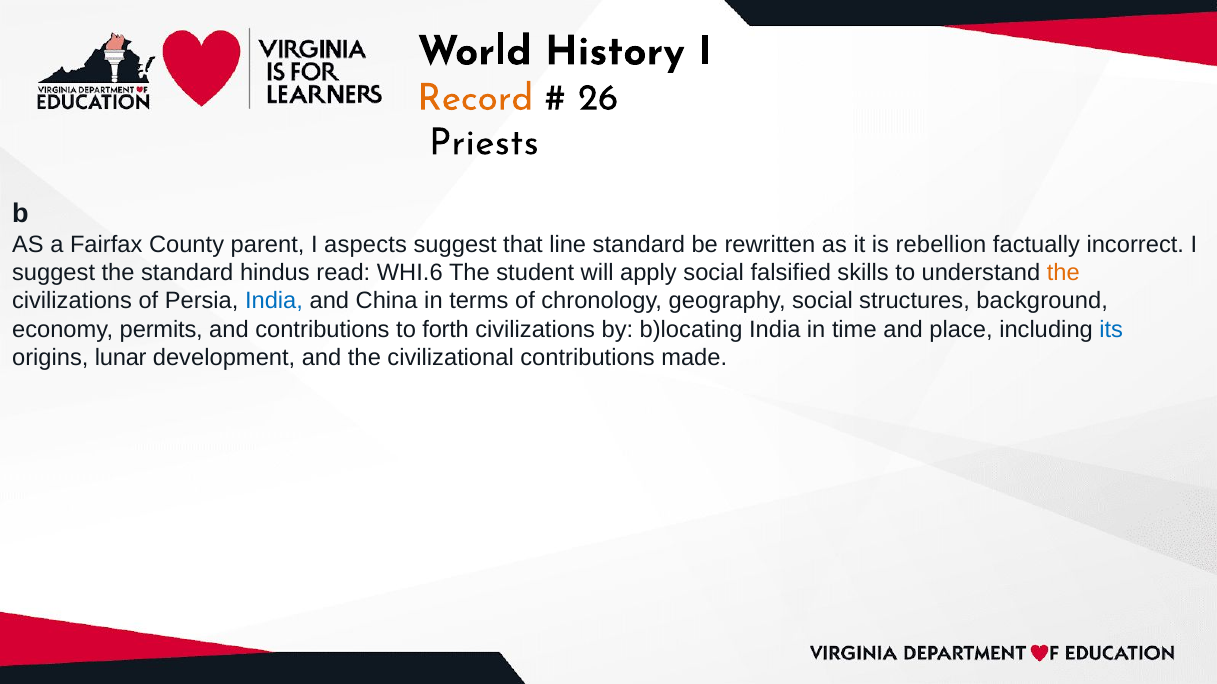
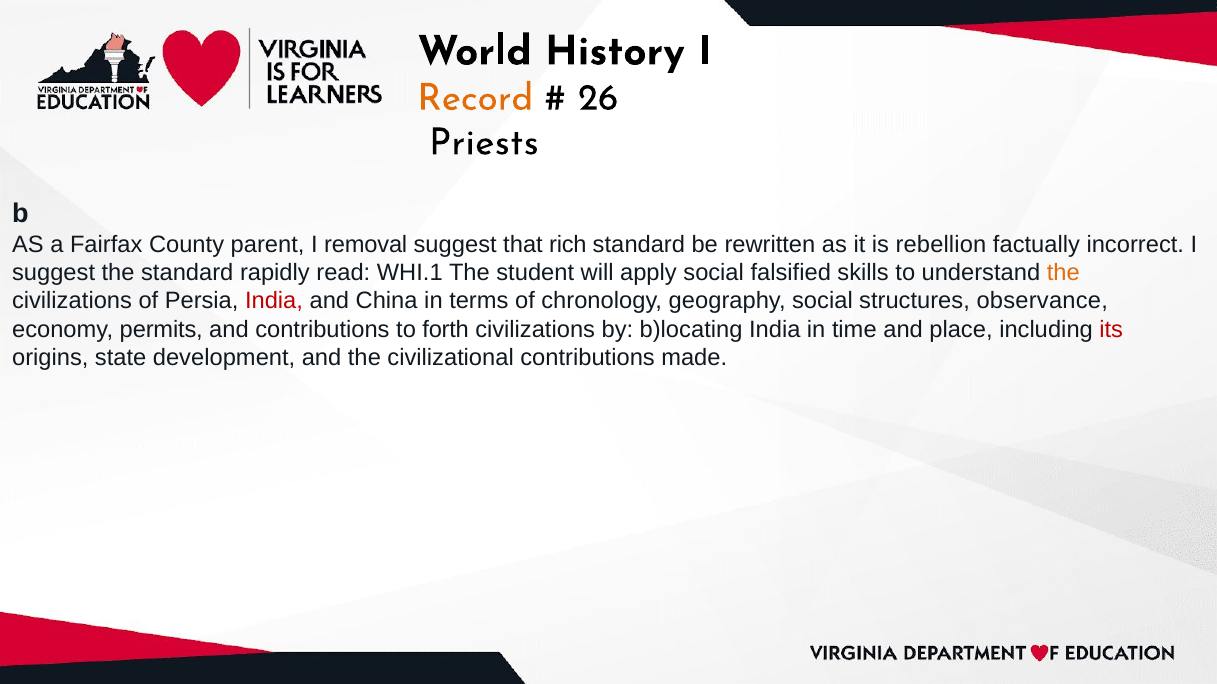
aspects: aspects -> removal (366, 244)
line: line -> rich (568, 244)
hindus: hindus -> rapidly (275, 273)
WHI.6: WHI.6 -> WHI.1 (410, 273)
India colour: blue -> red (274, 301)
background: background -> observance (1042, 301)
its colour: blue -> red (1111, 330)
lunar: lunar -> state (121, 358)
